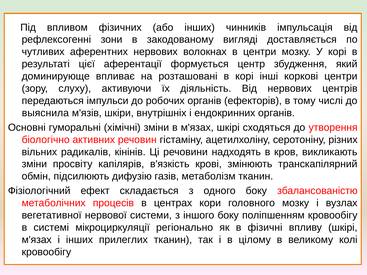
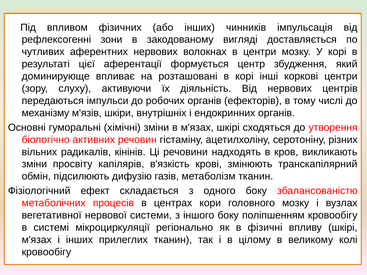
выяснила: выяснила -> механізму (45, 113)
